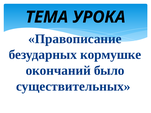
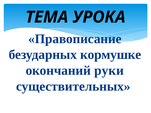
было: было -> руки (109, 71)
